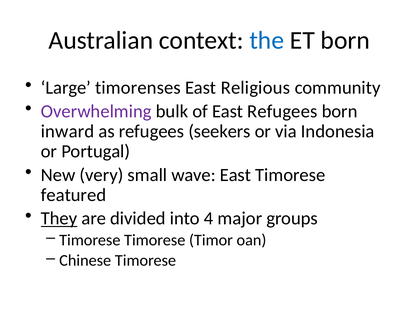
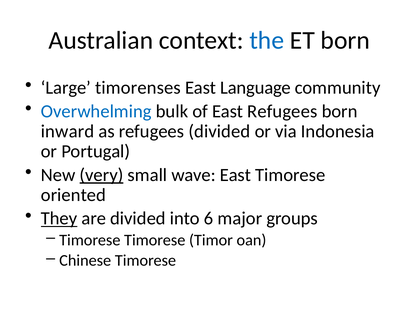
Religious: Religious -> Language (256, 88)
Overwhelming colour: purple -> blue (96, 111)
refugees seekers: seekers -> divided (219, 131)
very underline: none -> present (102, 175)
featured: featured -> oriented (73, 195)
4: 4 -> 6 (209, 219)
